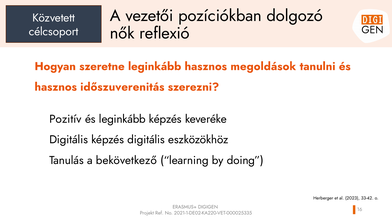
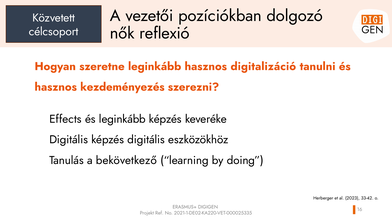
megoldások: megoldások -> digitalizáció (263, 66)
időszuverenitás: időszuverenitás -> kezdeményezés (122, 87)
Pozitív: Pozitív -> Effects (65, 119)
